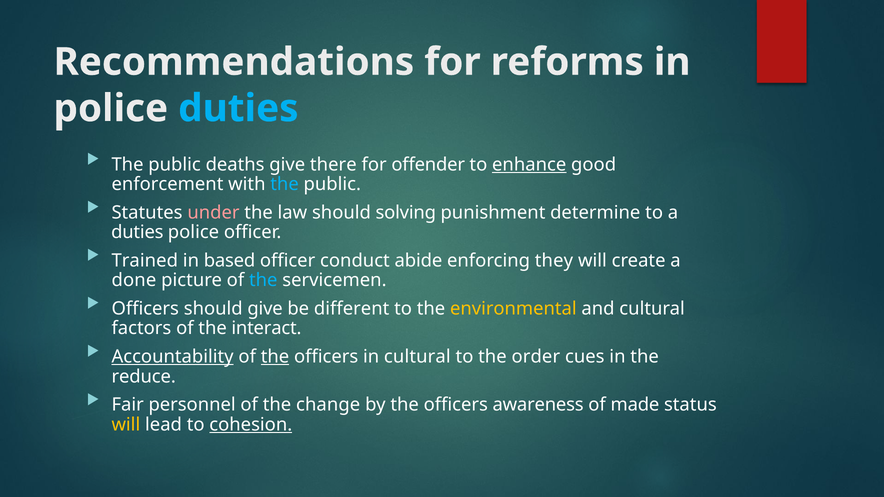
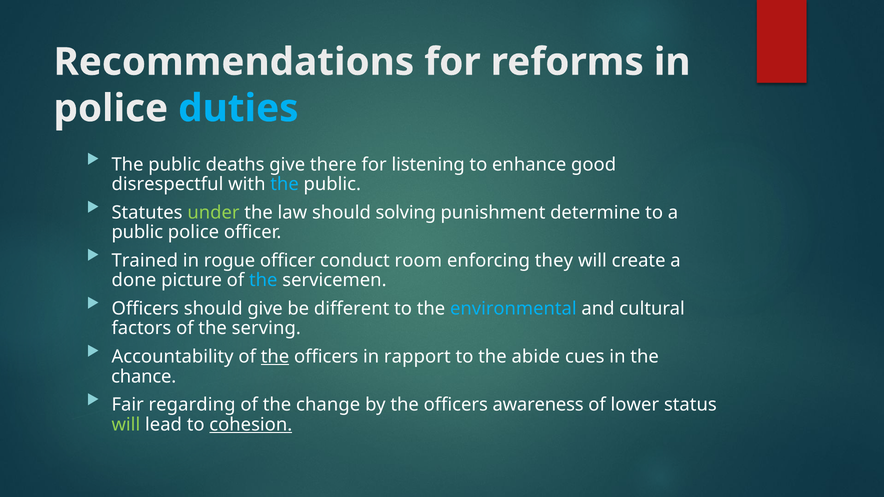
offender: offender -> listening (428, 165)
enhance underline: present -> none (529, 165)
enforcement: enforcement -> disrespectful (167, 184)
under colour: pink -> light green (213, 213)
duties: duties -> public (137, 232)
based: based -> rogue (229, 261)
abide: abide -> room (418, 261)
environmental colour: yellow -> light blue (513, 309)
interact: interact -> serving (266, 329)
Accountability underline: present -> none (173, 357)
in cultural: cultural -> rapport (417, 357)
order: order -> abide (536, 357)
reduce: reduce -> chance (144, 377)
personnel: personnel -> regarding (192, 405)
made: made -> lower (635, 405)
will colour: yellow -> light green (126, 425)
